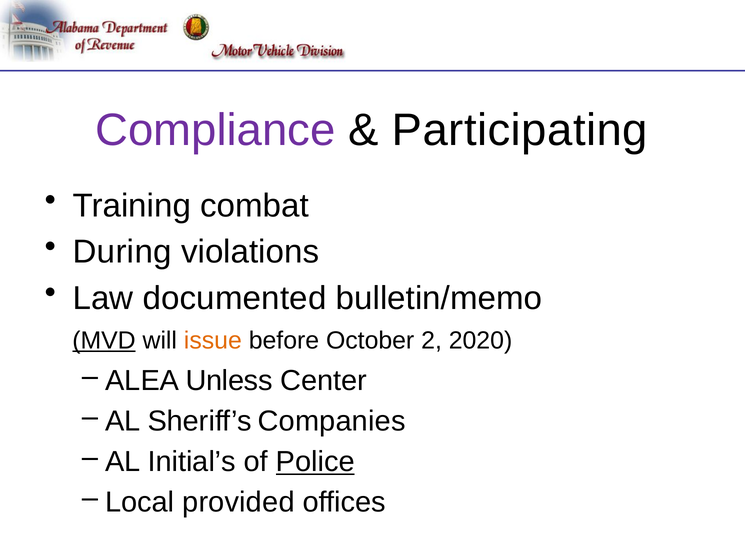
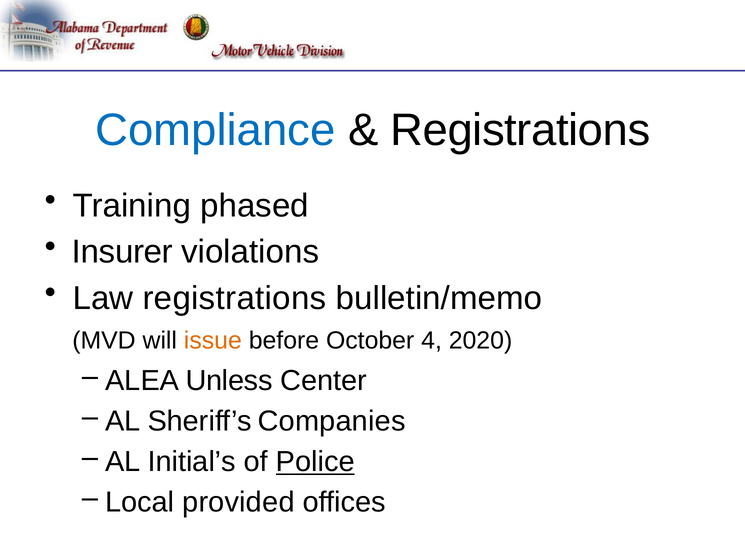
Compliance colour: purple -> blue (215, 130)
Participating: Participating -> Registrations (520, 130)
combat: combat -> phased (255, 206)
During: During -> Insurer (123, 252)
Law documented: documented -> registrations (234, 299)
MVD underline: present -> none (104, 341)
2: 2 -> 4 (432, 341)
